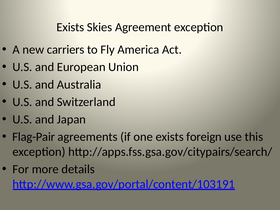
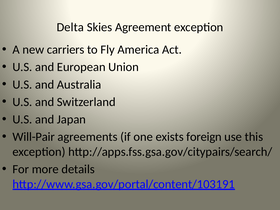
Exists: Exists -> Delta (70, 27)
Flag-Pair: Flag-Pair -> Will-Pair (34, 137)
